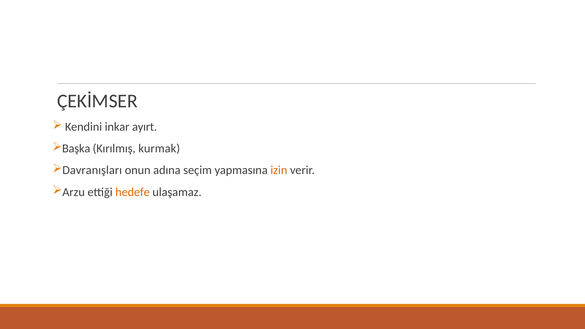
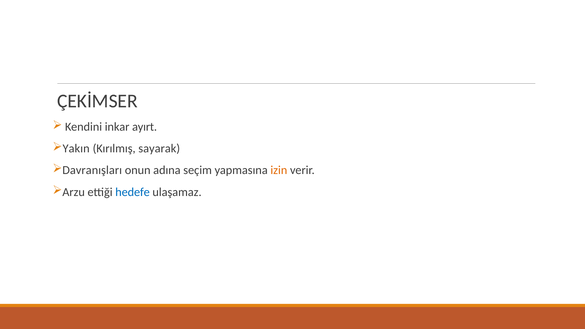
Başka: Başka -> Yakın (76, 149)
kurmak: kurmak -> sayarak (159, 149)
hedefe colour: orange -> blue (133, 192)
